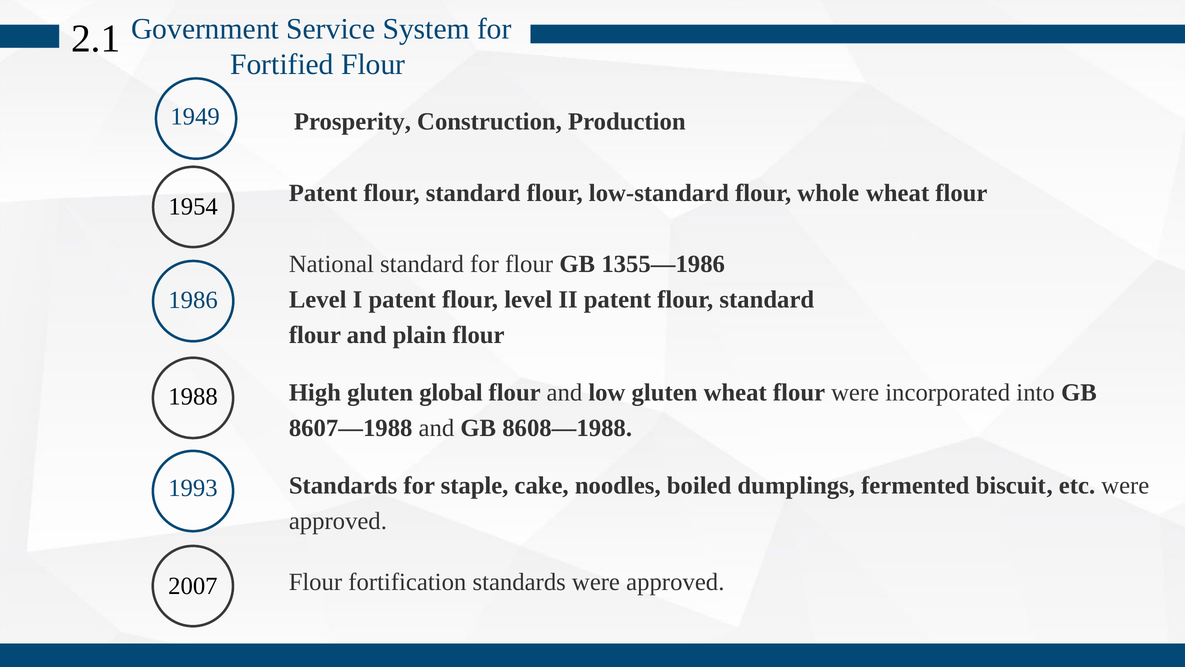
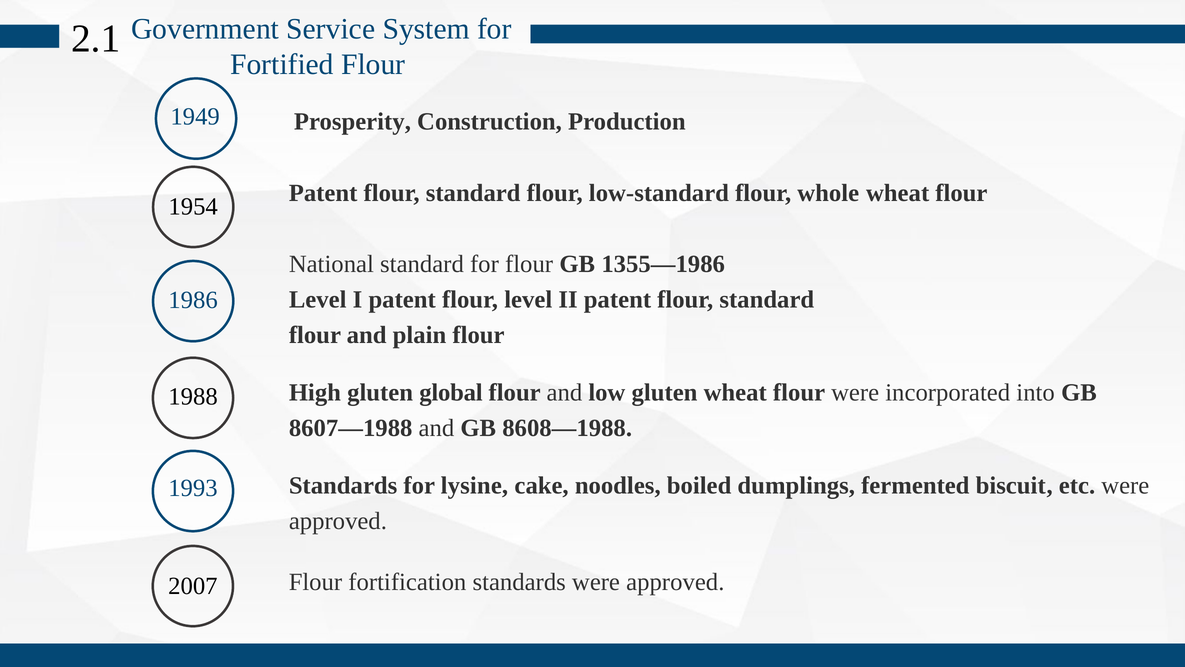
staple: staple -> lysine (474, 485)
